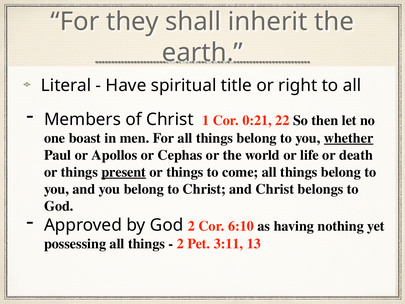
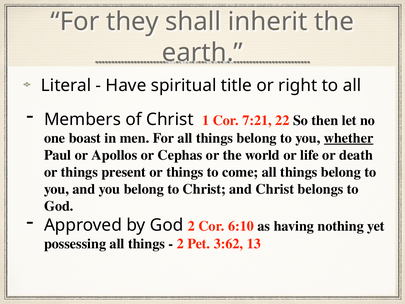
0:21: 0:21 -> 7:21 (257, 120)
present underline: present -> none (124, 172)
3:11: 3:11 -> 3:62 (228, 244)
